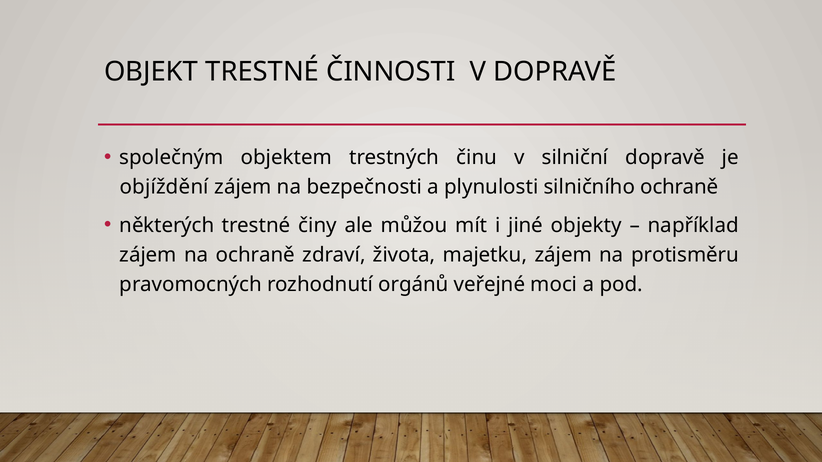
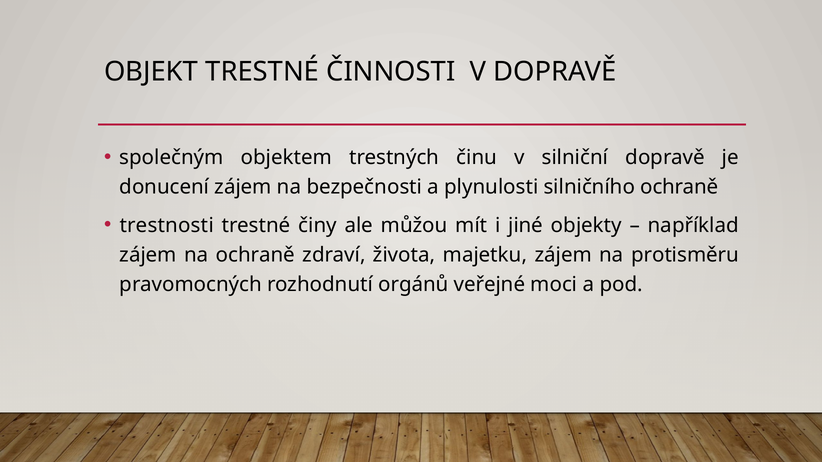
objíždění: objíždění -> donucení (164, 187)
některých: některých -> trestnosti (167, 225)
